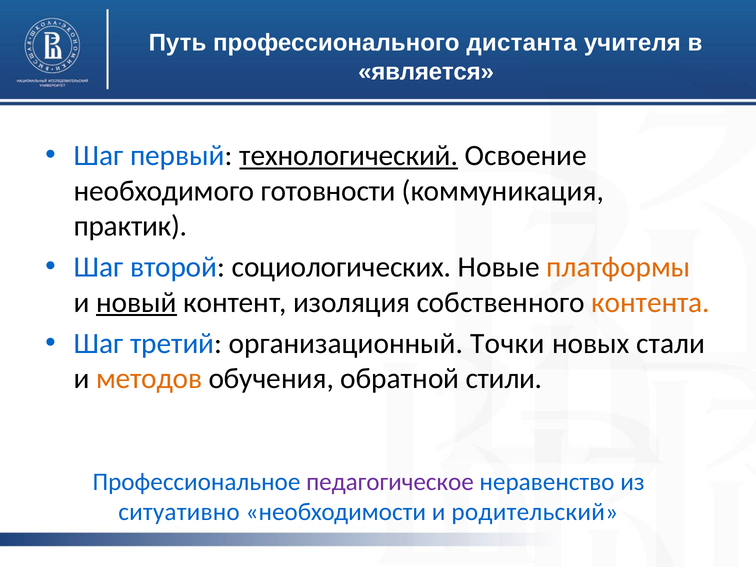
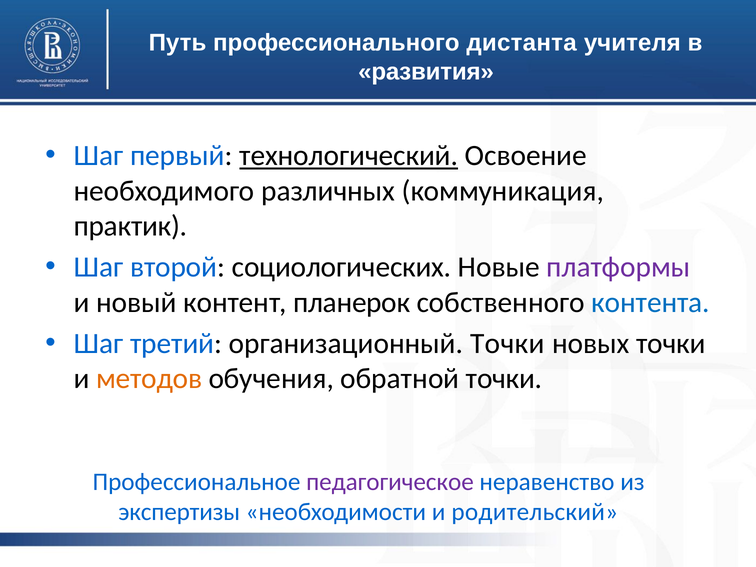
является: является -> развития (426, 72)
готовности: готовности -> различных (328, 191)
платформы colour: orange -> purple (618, 267)
новый underline: present -> none (136, 302)
изоляция: изоляция -> планерок (352, 302)
контента colour: orange -> blue (651, 302)
новых стали: стали -> точки (671, 344)
обратной стили: стили -> точки (504, 379)
ситуативно: ситуативно -> экспертизы (179, 512)
